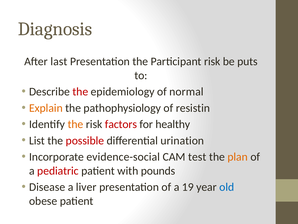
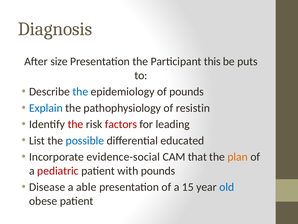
last: last -> size (59, 61)
Participant risk: risk -> this (212, 61)
the colour: red -> blue (80, 92)
of normal: normal -> pounds (187, 92)
Explain colour: orange -> blue (46, 108)
the colour: orange -> red (75, 124)
healthy: healthy -> leading (173, 124)
possible colour: red -> blue (85, 140)
urination: urination -> educated (182, 140)
test: test -> that (197, 157)
liver: liver -> able (86, 187)
19: 19 -> 15 (188, 187)
